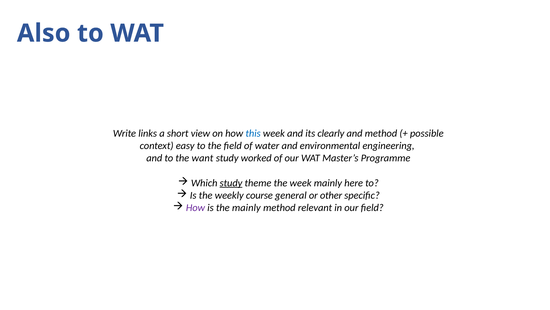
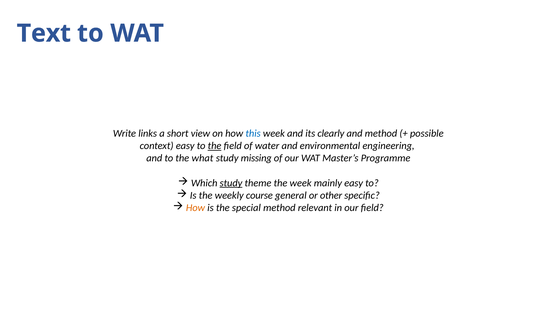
Also: Also -> Text (44, 33)
the underline: none -> present (215, 146)
want: want -> what (202, 158)
worked: worked -> missing (256, 158)
mainly here: here -> easy (354, 183)
How colour: purple -> orange (195, 207)
the mainly: mainly -> special (246, 207)
